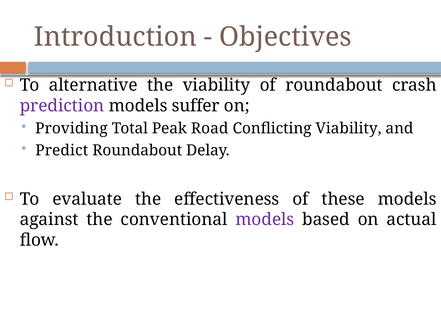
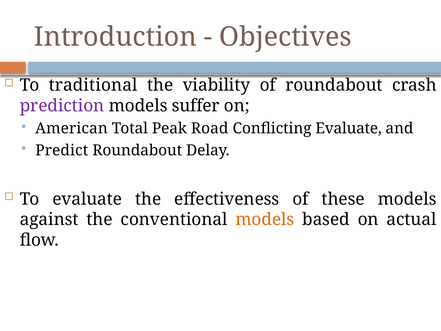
alternative: alternative -> traditional (93, 85)
Providing: Providing -> American (71, 128)
Conflicting Viability: Viability -> Evaluate (349, 128)
models colour: purple -> orange (265, 219)
